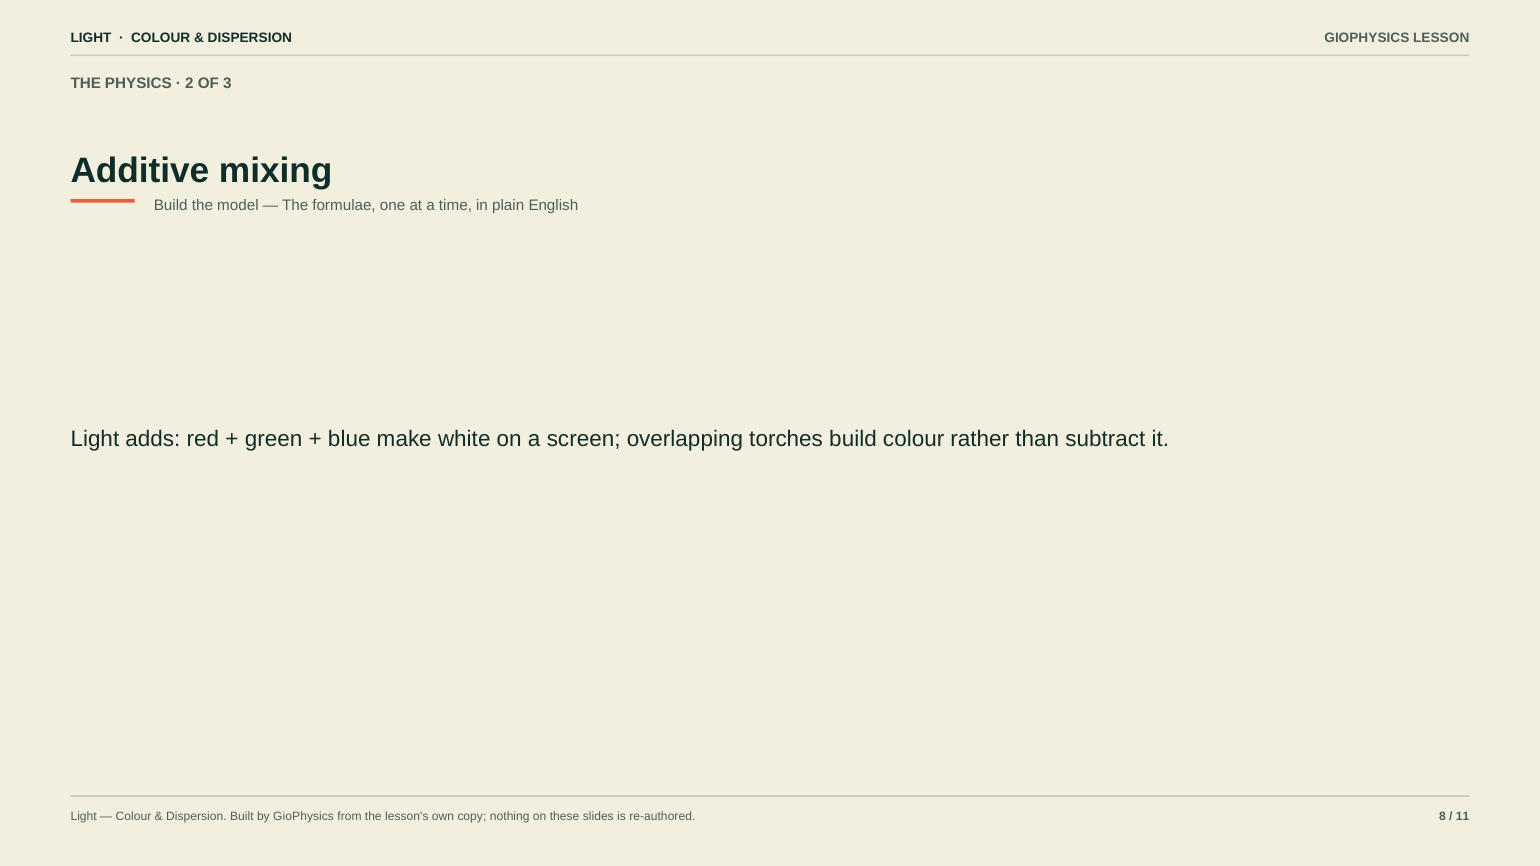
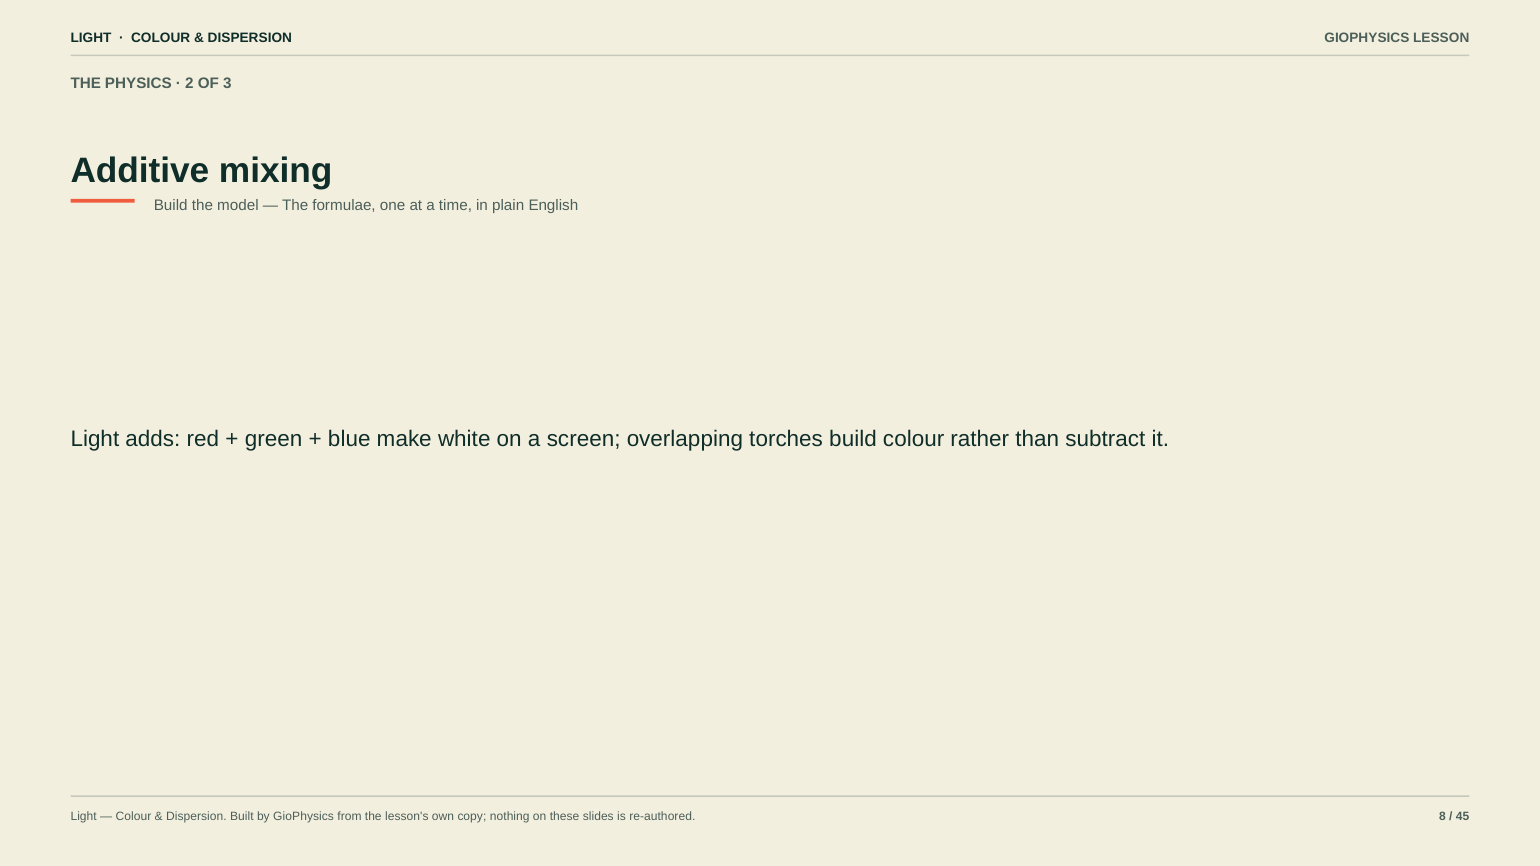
11: 11 -> 45 (1463, 817)
